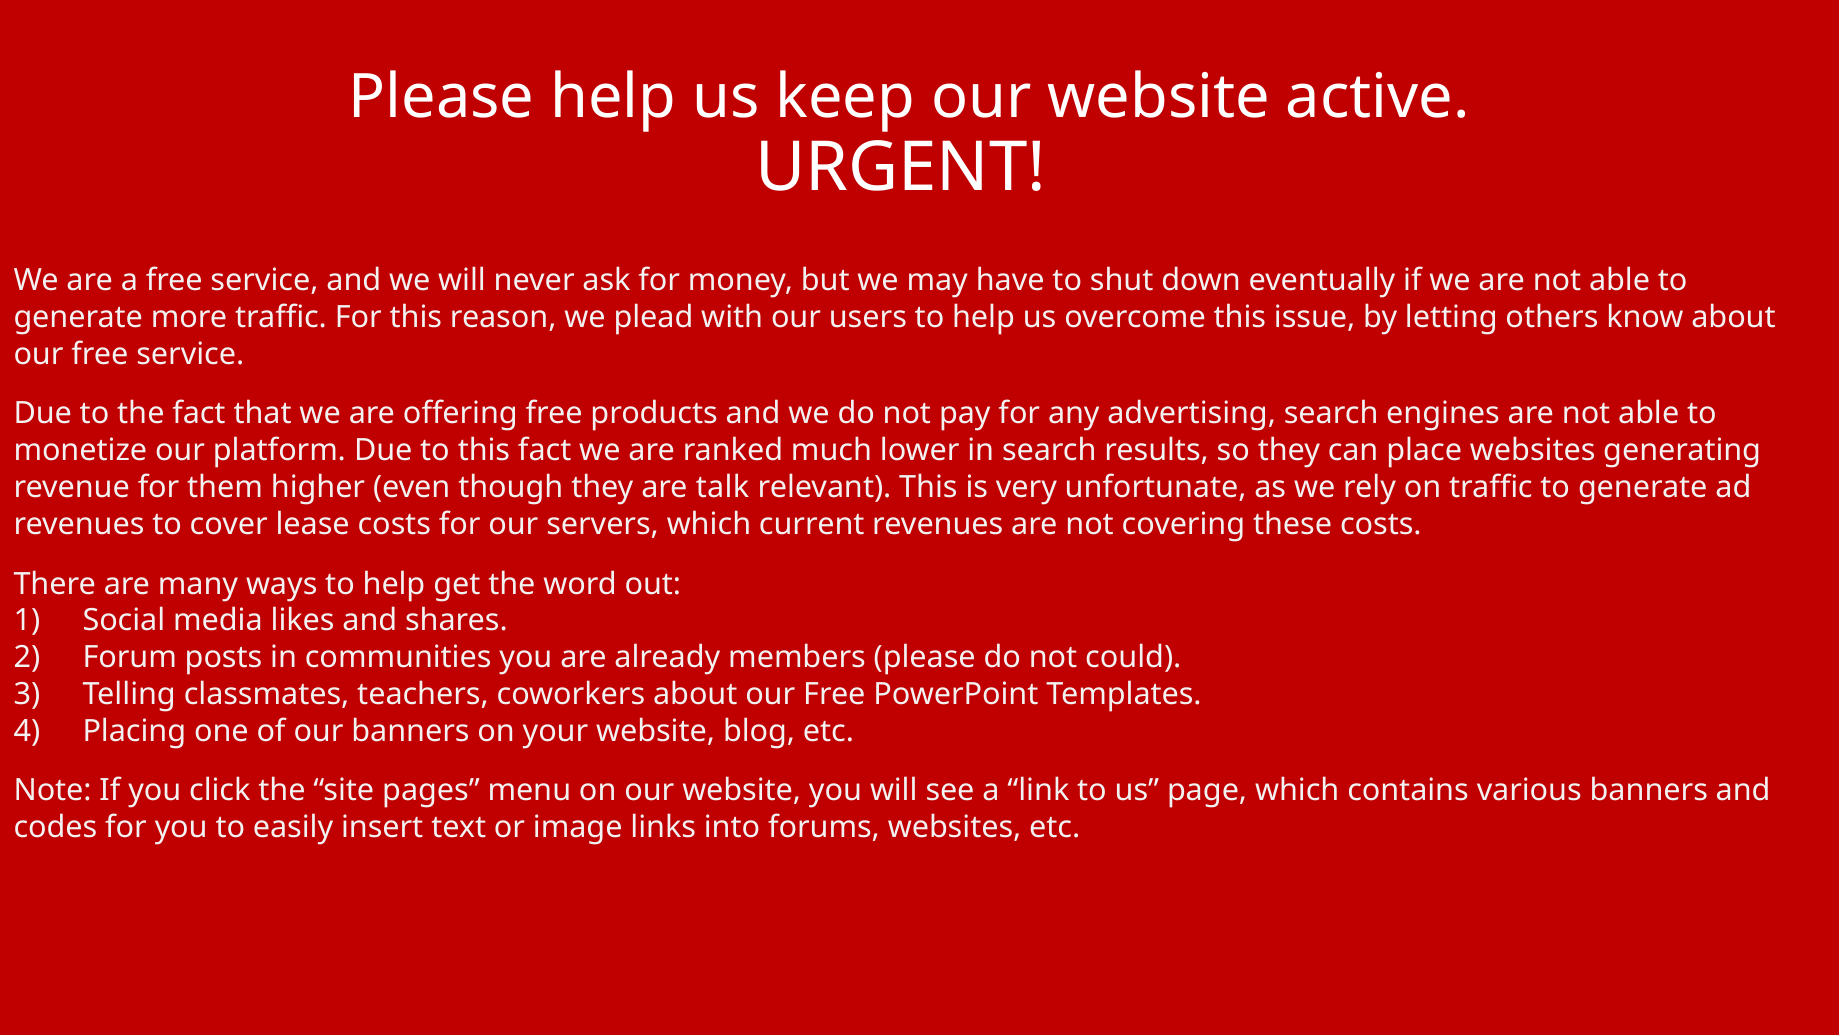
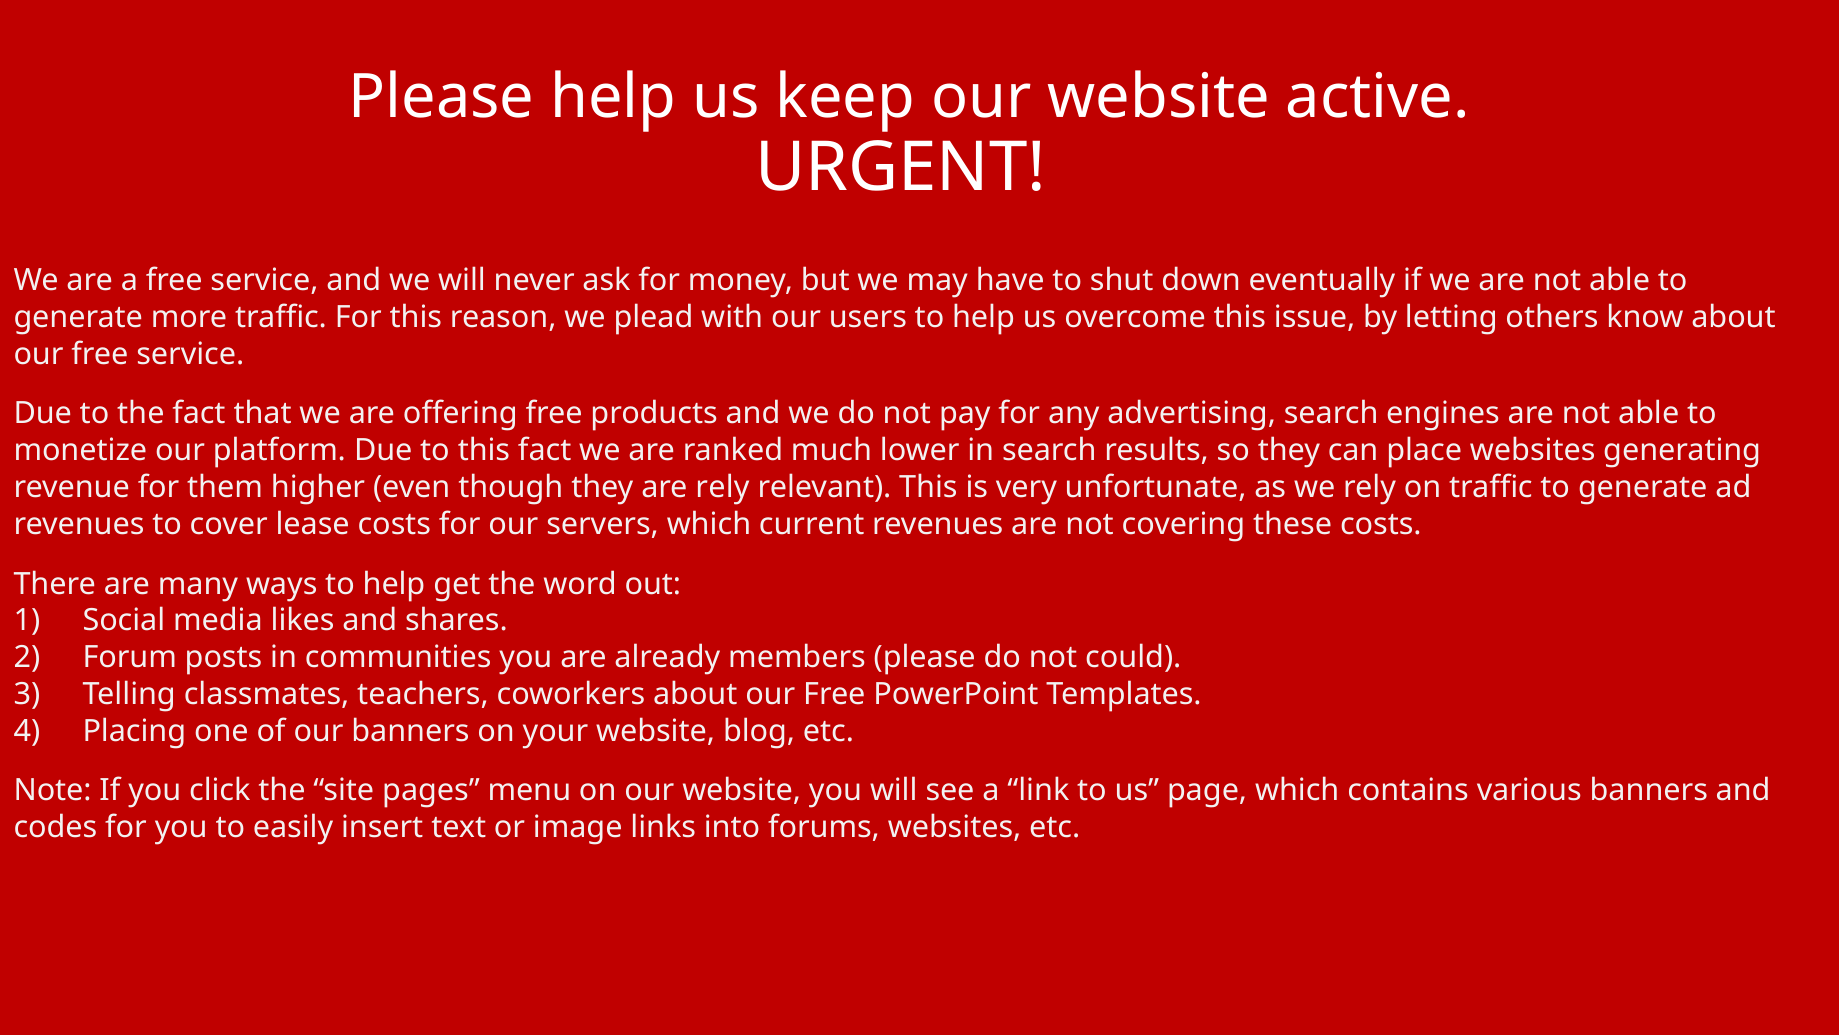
are talk: talk -> rely (723, 487)
